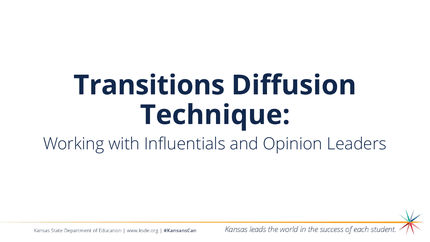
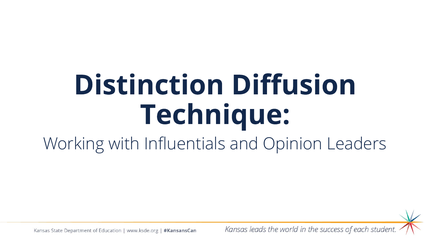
Transitions: Transitions -> Distinction (149, 85)
